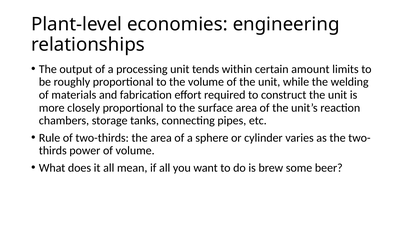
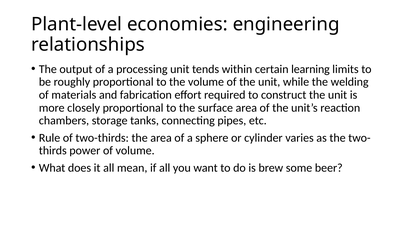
amount: amount -> learning (310, 69)
